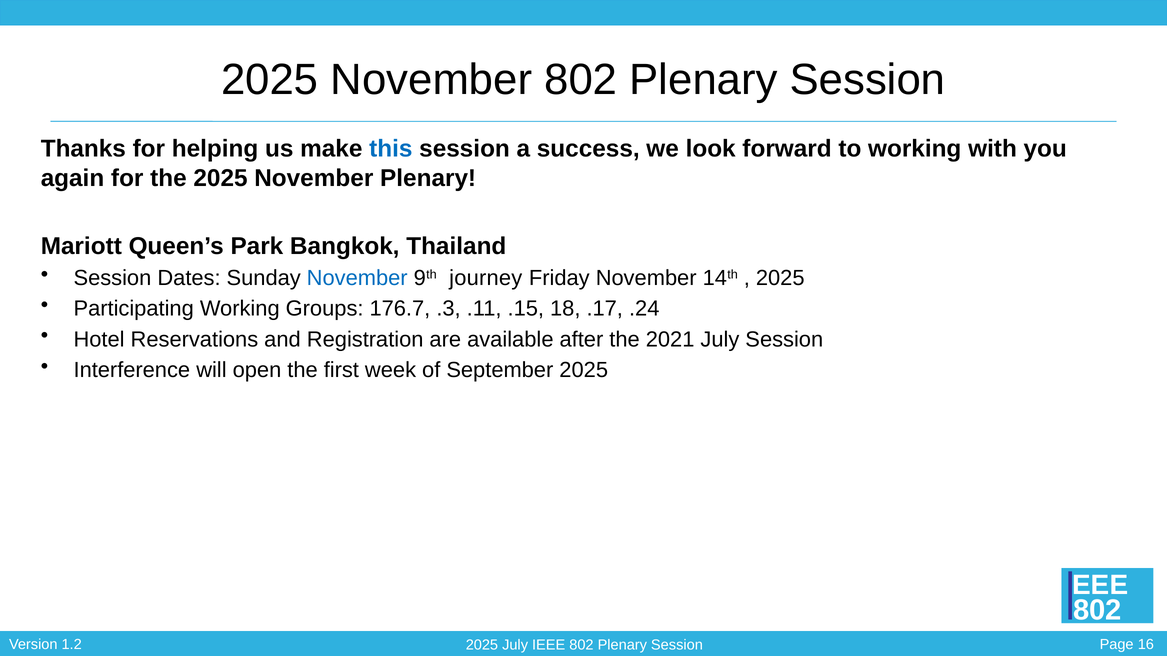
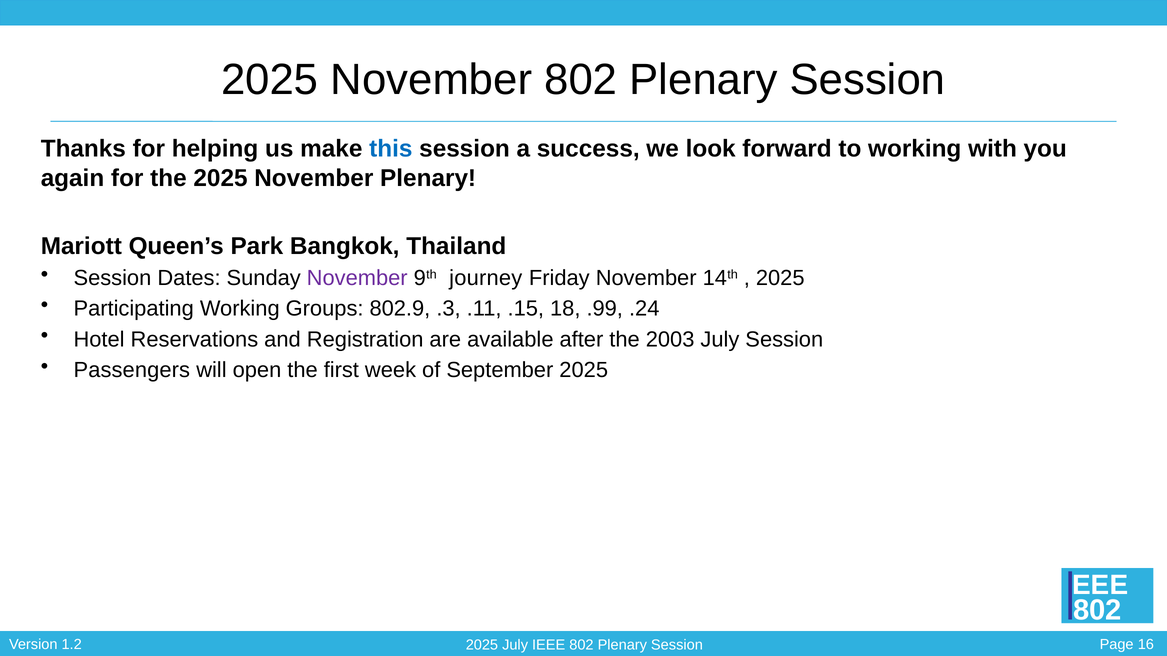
November colour: blue -> purple (357, 278)
176.7: 176.7 -> 802.9 (400, 309)
.17: .17 -> .99 (605, 309)
2021: 2021 -> 2003 (670, 340)
Interference: Interference -> Passengers (132, 370)
